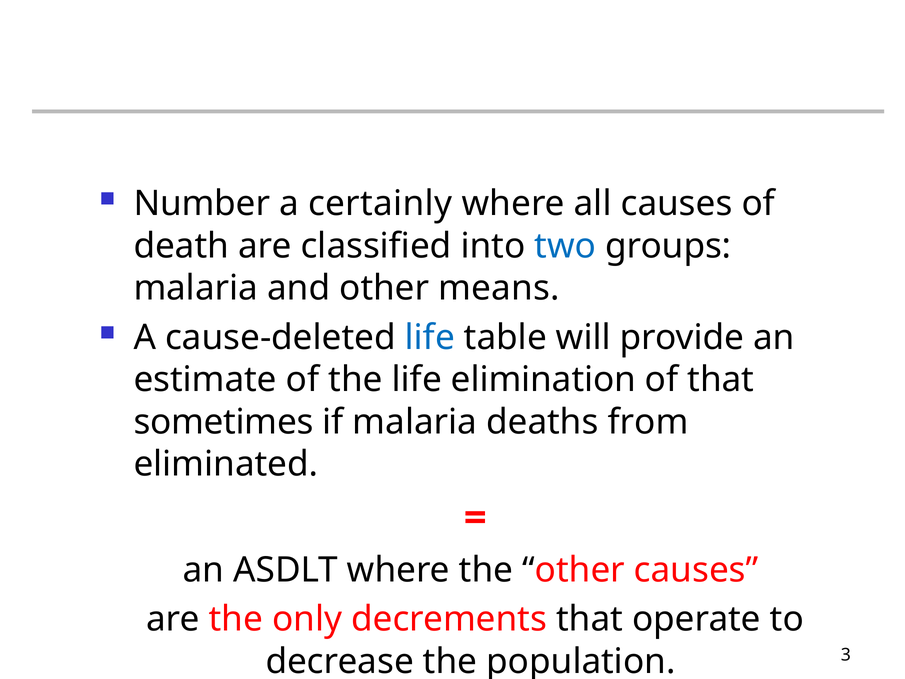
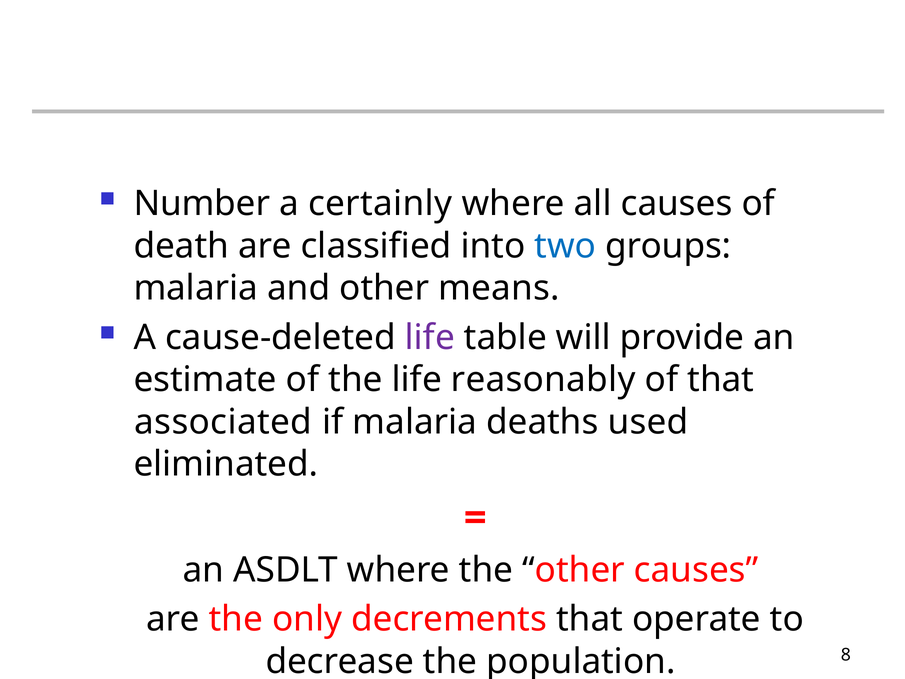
life colour: blue -> purple (430, 337)
elimination: elimination -> reasonably (543, 380)
sometimes: sometimes -> associated (223, 422)
from: from -> used (648, 422)
3: 3 -> 8 (846, 654)
